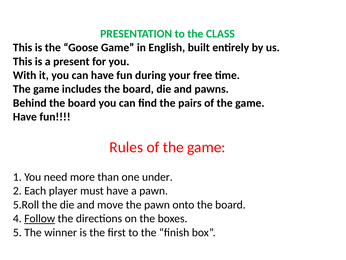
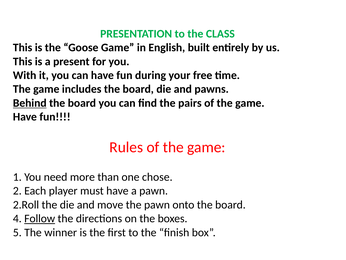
Behind underline: none -> present (30, 103)
under: under -> chose (157, 177)
5.Roll: 5.Roll -> 2.Roll (26, 204)
